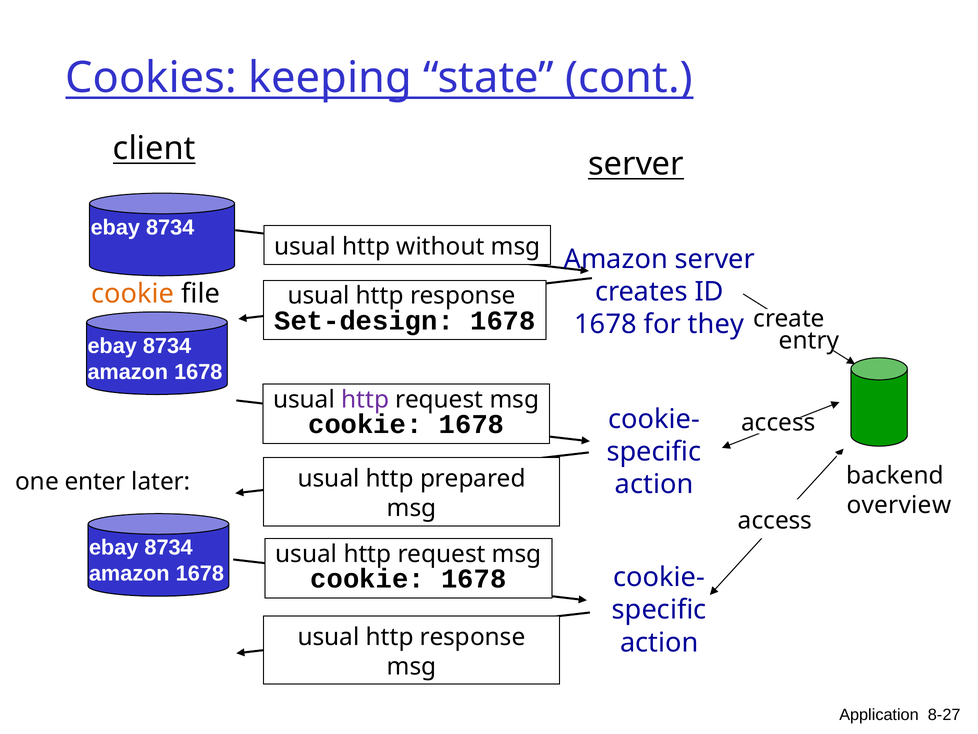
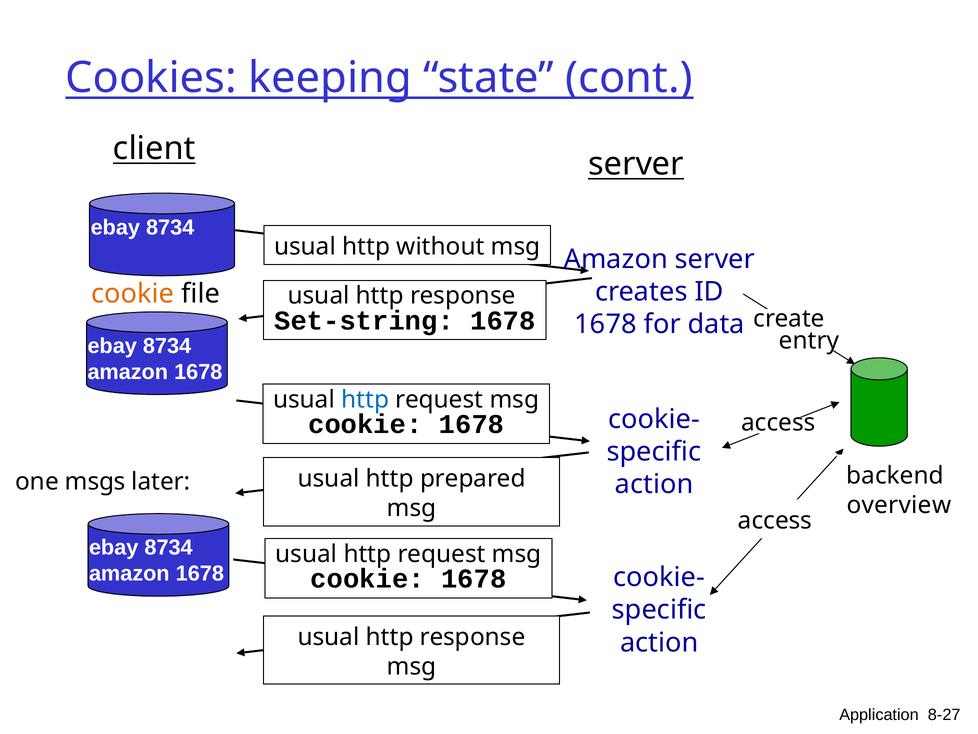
Set-design: Set-design -> Set-string (364, 320)
they: they -> data (716, 324)
http colour: purple -> blue (365, 399)
enter: enter -> msgs (95, 481)
